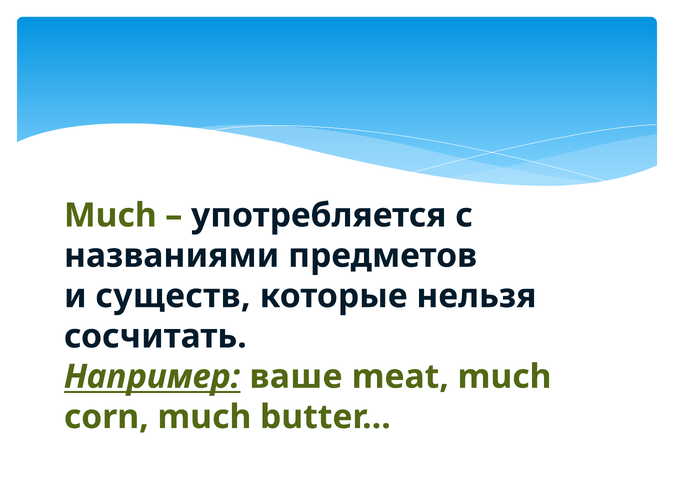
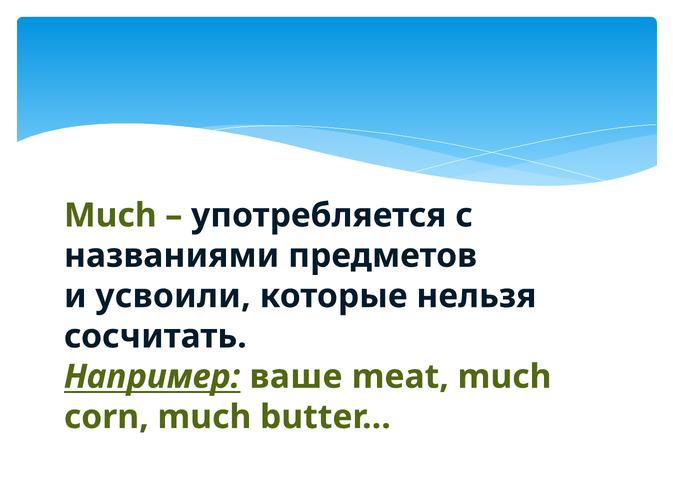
существ: существ -> усвоили (173, 296)
